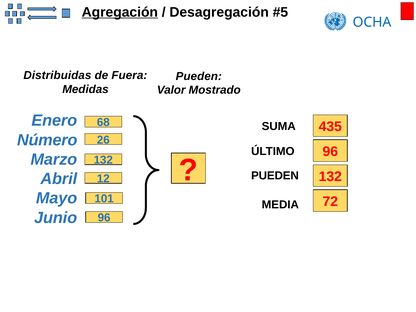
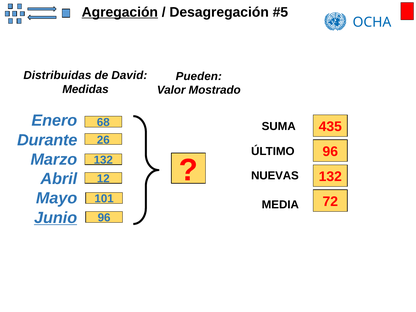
Fuera: Fuera -> David (129, 75)
Número: Número -> Durante (47, 140)
PUEDEN: PUEDEN -> NUEVAS (275, 176)
Junio underline: none -> present (56, 218)
